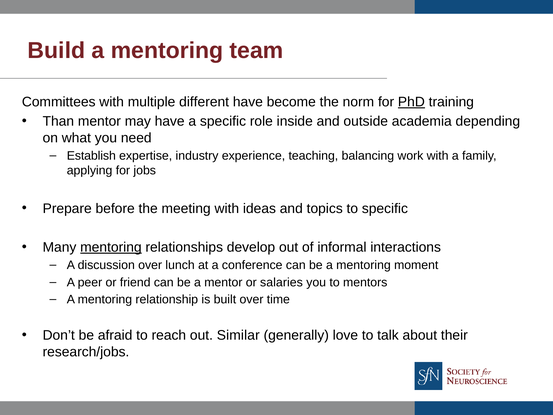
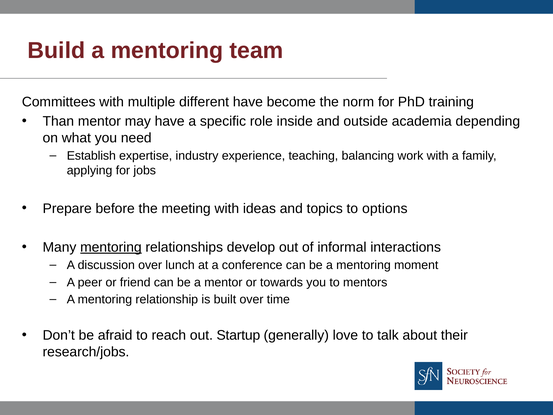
PhD underline: present -> none (411, 102)
to specific: specific -> options (385, 208)
salaries: salaries -> towards (282, 282)
Similar: Similar -> Startup (238, 335)
